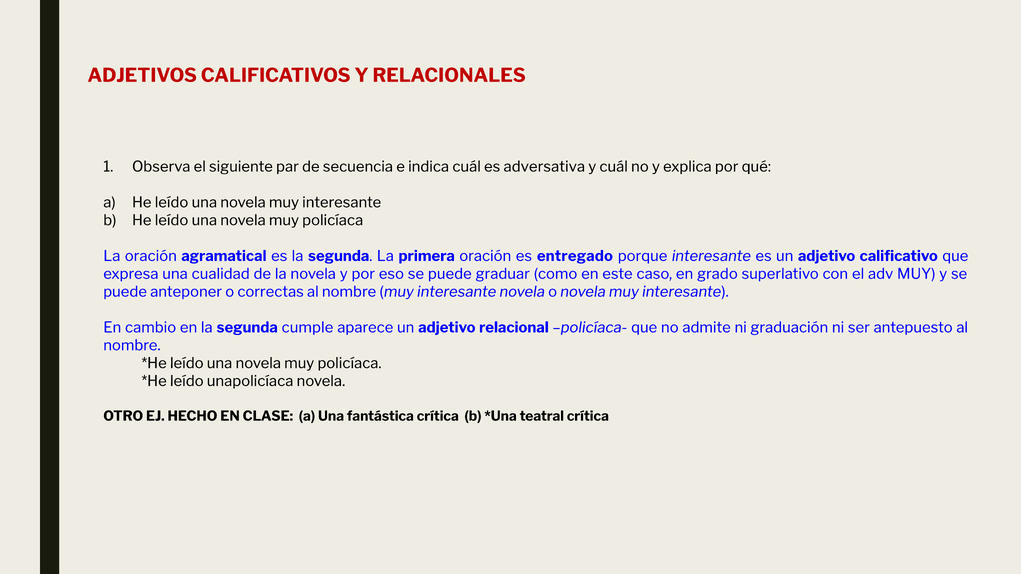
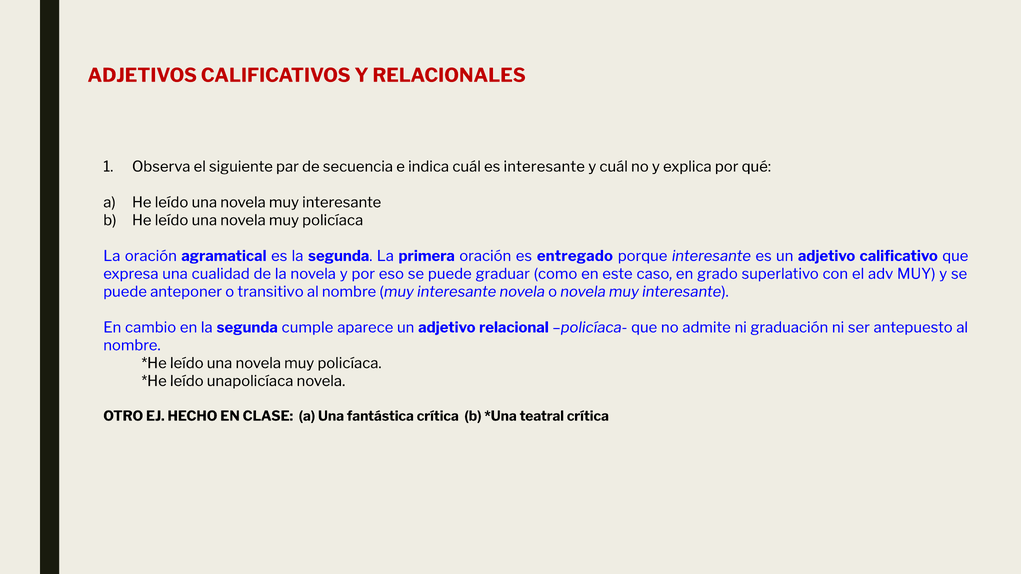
es adversativa: adversativa -> interesante (544, 167)
correctas: correctas -> transitivo (271, 292)
